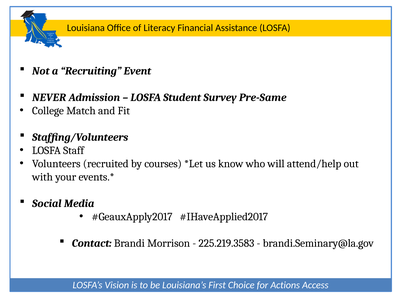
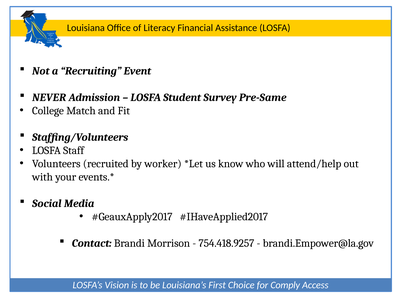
courses: courses -> worker (163, 164)
225.219.3583: 225.219.3583 -> 754.418.9257 (226, 244)
brandi.Seminary@la.gov: brandi.Seminary@la.gov -> brandi.Empower@la.gov (318, 244)
Actions: Actions -> Comply (285, 286)
